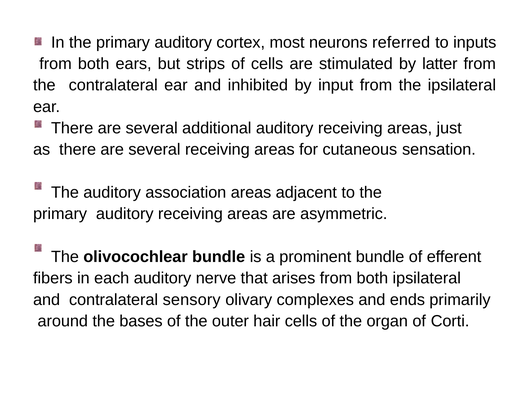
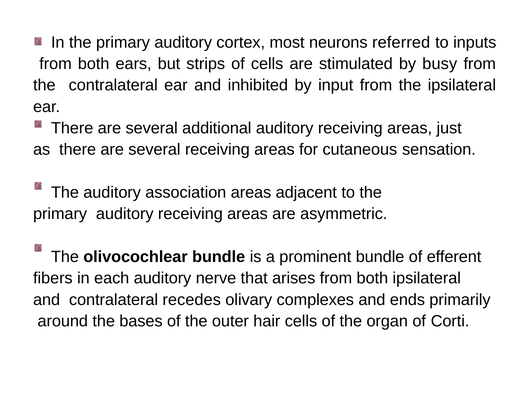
latter: latter -> busy (440, 64)
sensory: sensory -> recedes (192, 300)
